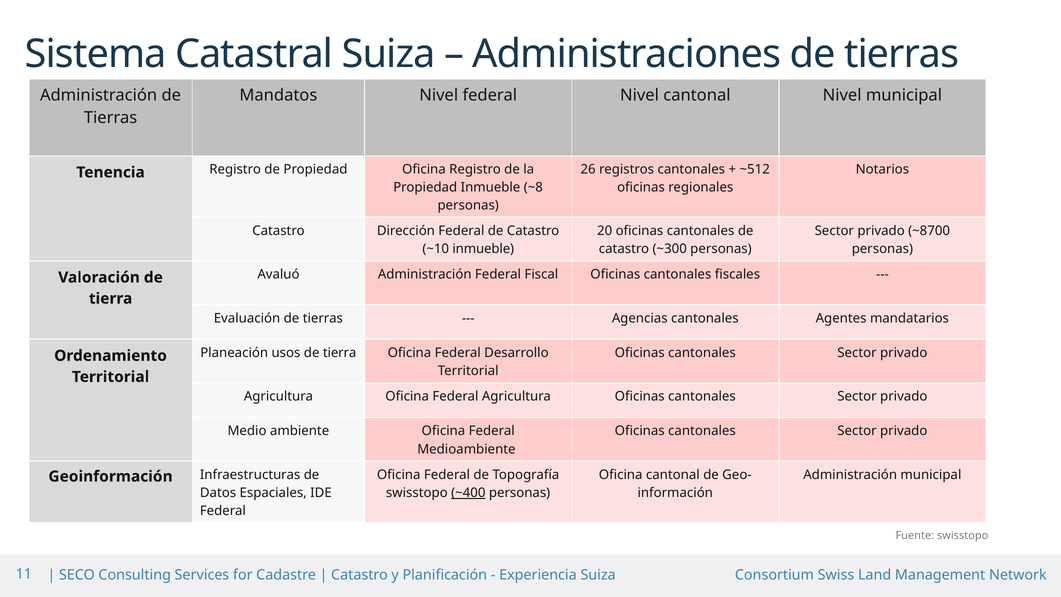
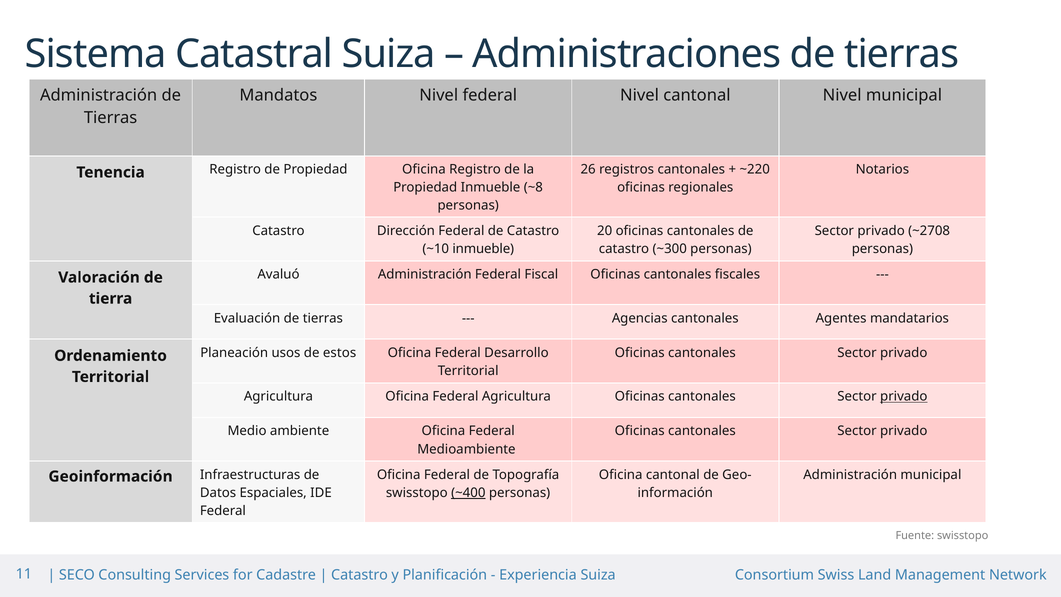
~512: ~512 -> ~220 (755, 169)
~8700: ~8700 -> ~2708 (929, 231)
usos de tierra: tierra -> estos (340, 353)
privado underline: none -> present (904, 396)
